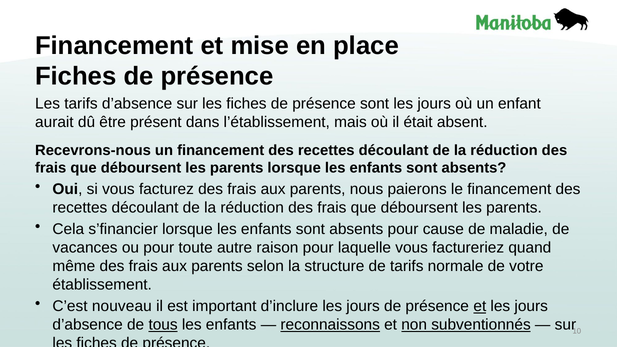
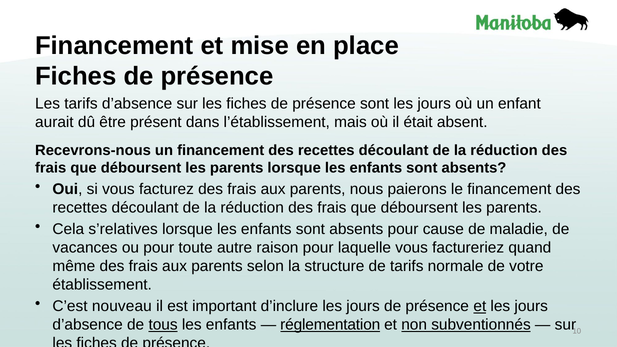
s’financier: s’financier -> s’relatives (123, 229)
reconnaissons: reconnaissons -> réglementation (330, 325)
